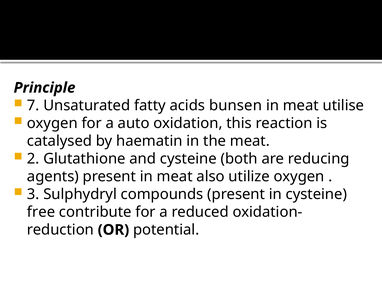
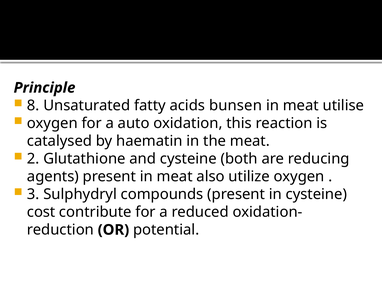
7: 7 -> 8 (33, 106)
free: free -> cost (41, 212)
